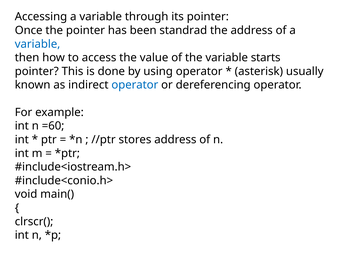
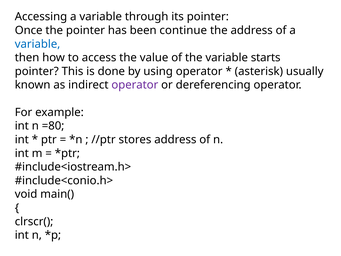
standrad: standrad -> continue (183, 30)
operator colour: blue -> purple (135, 85)
=60: =60 -> =80 (53, 126)
